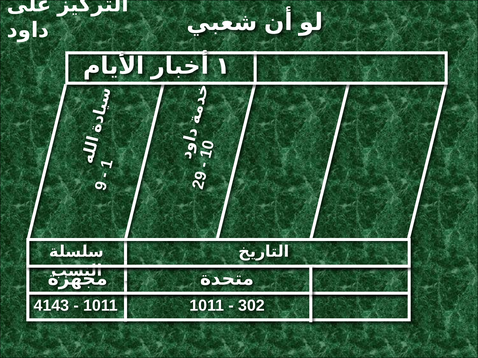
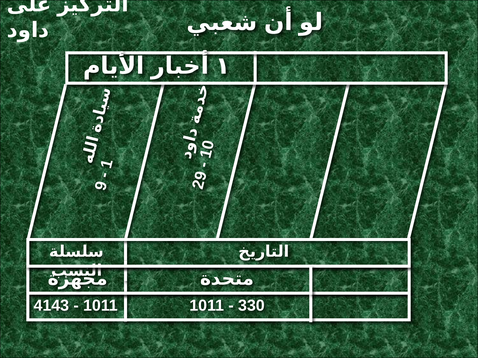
302: 302 -> 330 (251, 306)
